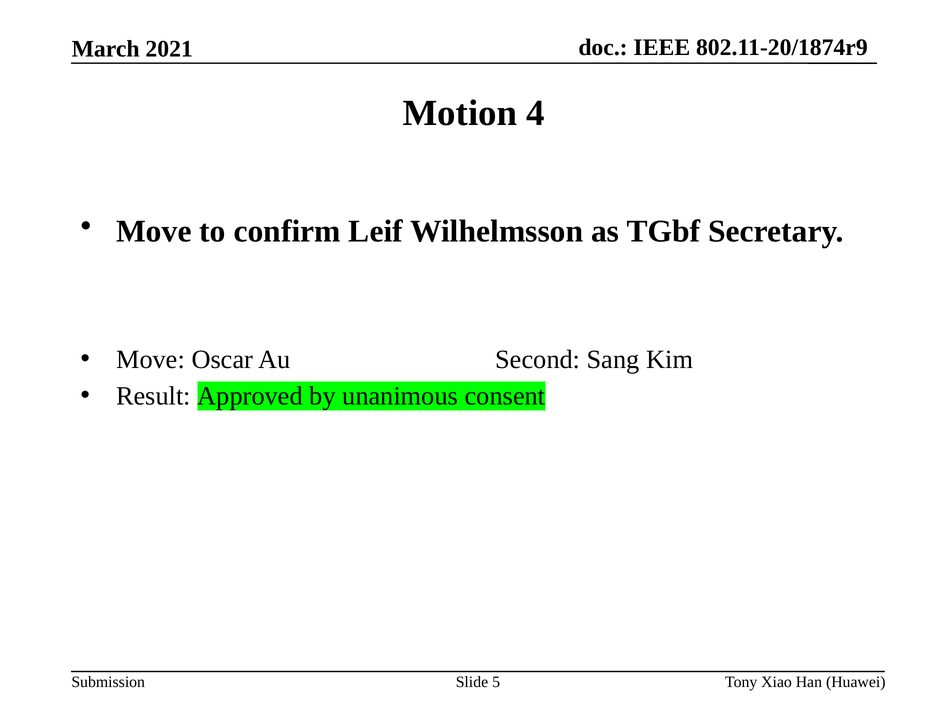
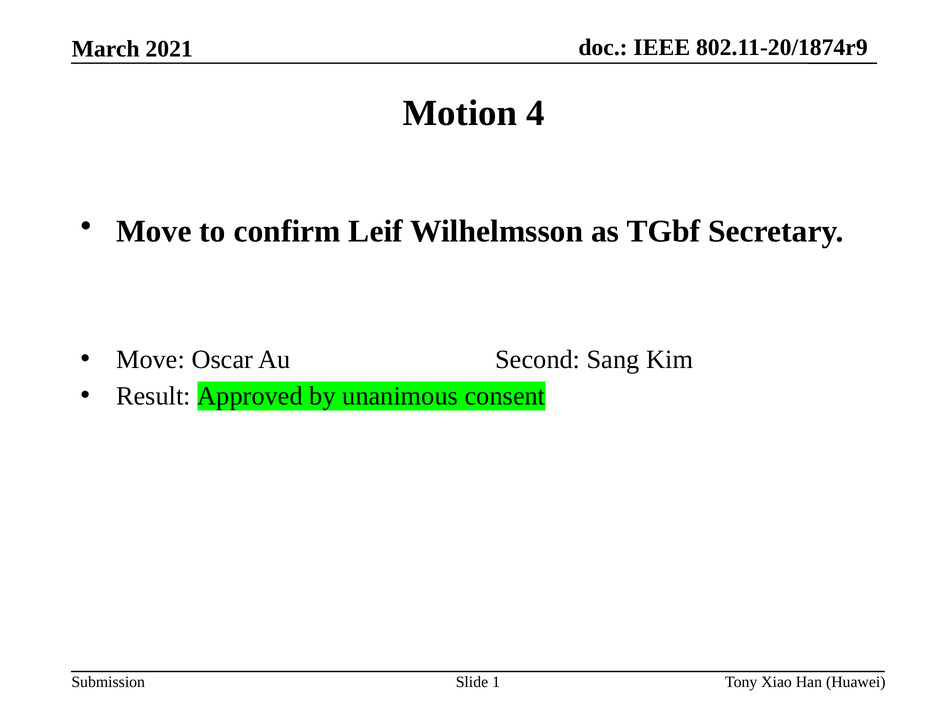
5: 5 -> 1 (496, 682)
